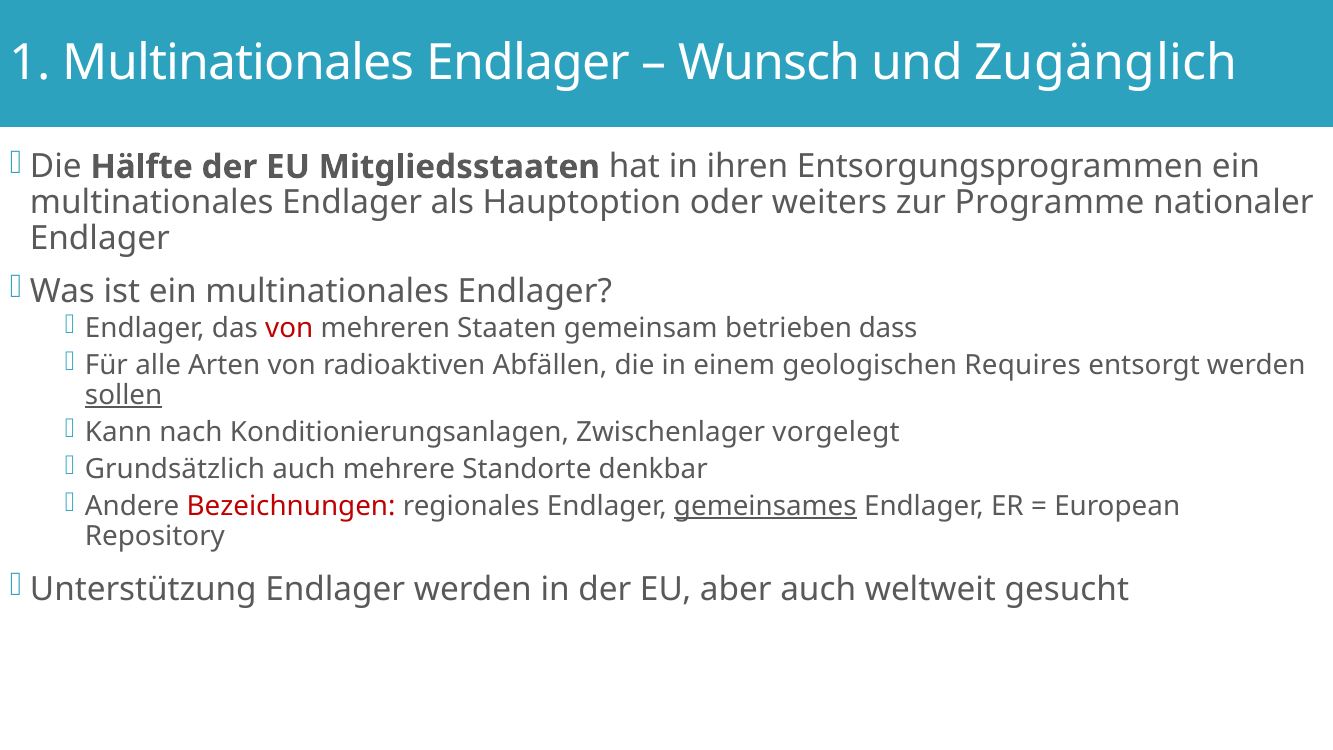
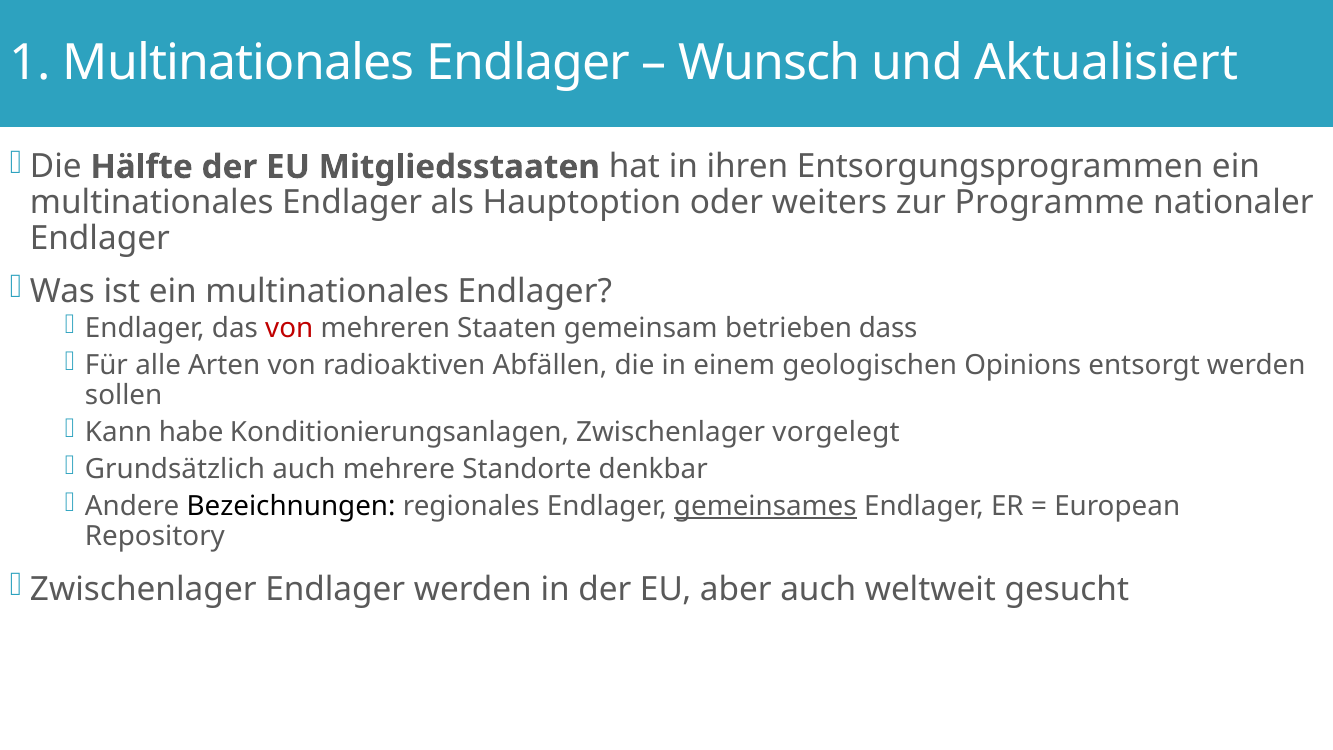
Zugänglich: Zugänglich -> Aktualisiert (1106, 63)
Requires: Requires -> Opinions (1023, 365)
sollen underline: present -> none (124, 395)
nach: nach -> habe (191, 432)
Bezeichnungen colour: red -> black (291, 506)
Unterstützung: Unterstützung -> Zwischenlager (143, 589)
